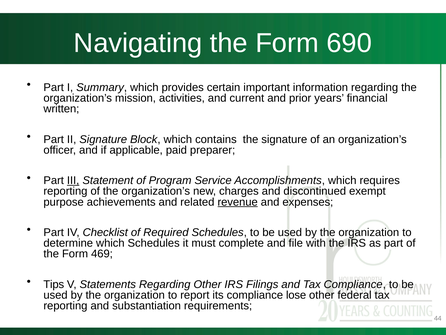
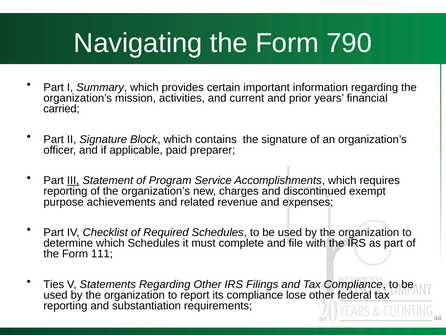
690: 690 -> 790 (349, 43)
written: written -> carried (61, 109)
revenue underline: present -> none (238, 202)
469: 469 -> 111 (102, 254)
Tips: Tips -> Ties (54, 284)
